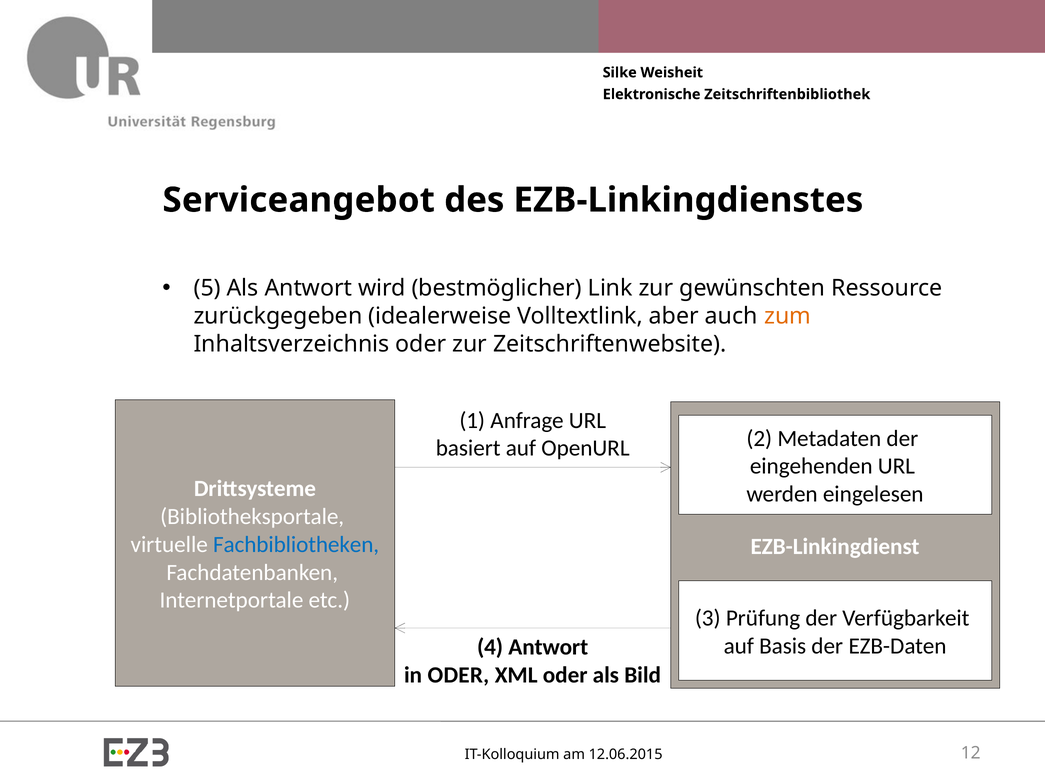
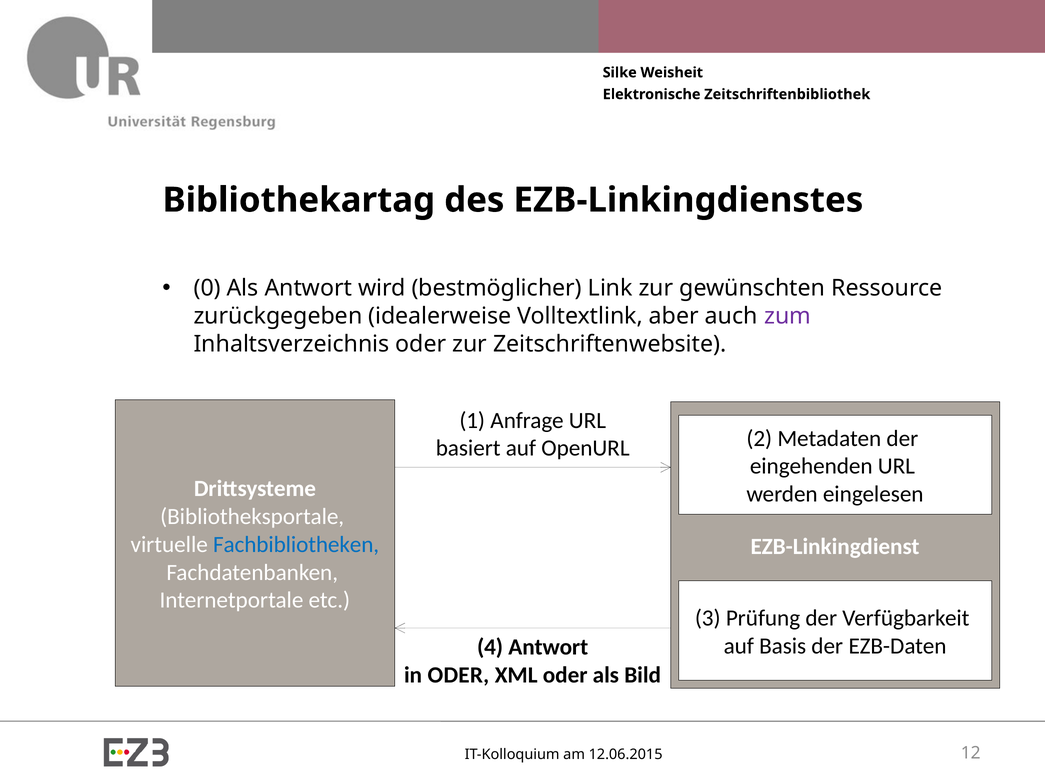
Serviceangebot: Serviceangebot -> Bibliothekartag (299, 200)
5: 5 -> 0 (207, 288)
zum colour: orange -> purple (788, 316)
